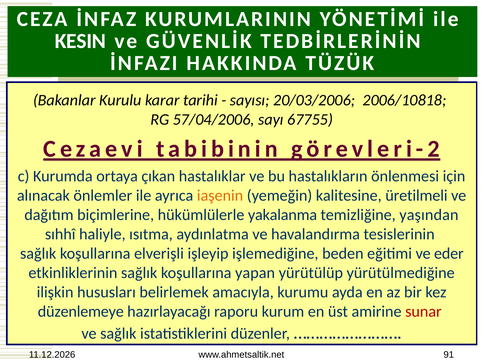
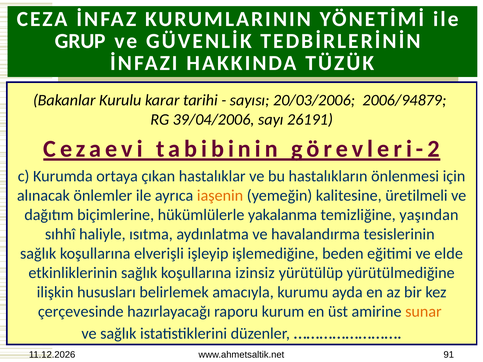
KESIN: KESIN -> GRUP (80, 41)
2006/10818: 2006/10818 -> 2006/94879 (404, 100)
57/04/2006: 57/04/2006 -> 39/04/2006 (214, 120)
67755: 67755 -> 26191 (310, 120)
eder: eder -> elde (449, 254)
yapan: yapan -> izinsiz (255, 273)
düzenlemeye: düzenlemeye -> çerçevesinde (81, 312)
sunar colour: red -> orange (423, 312)
